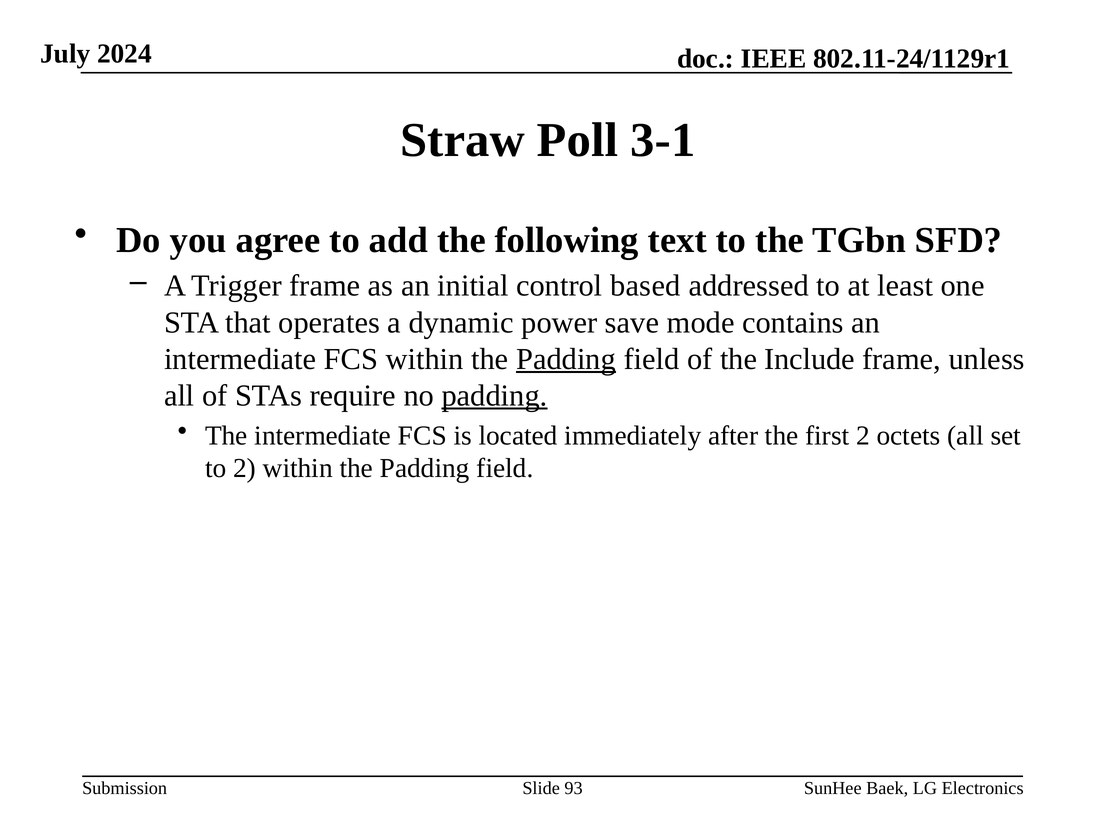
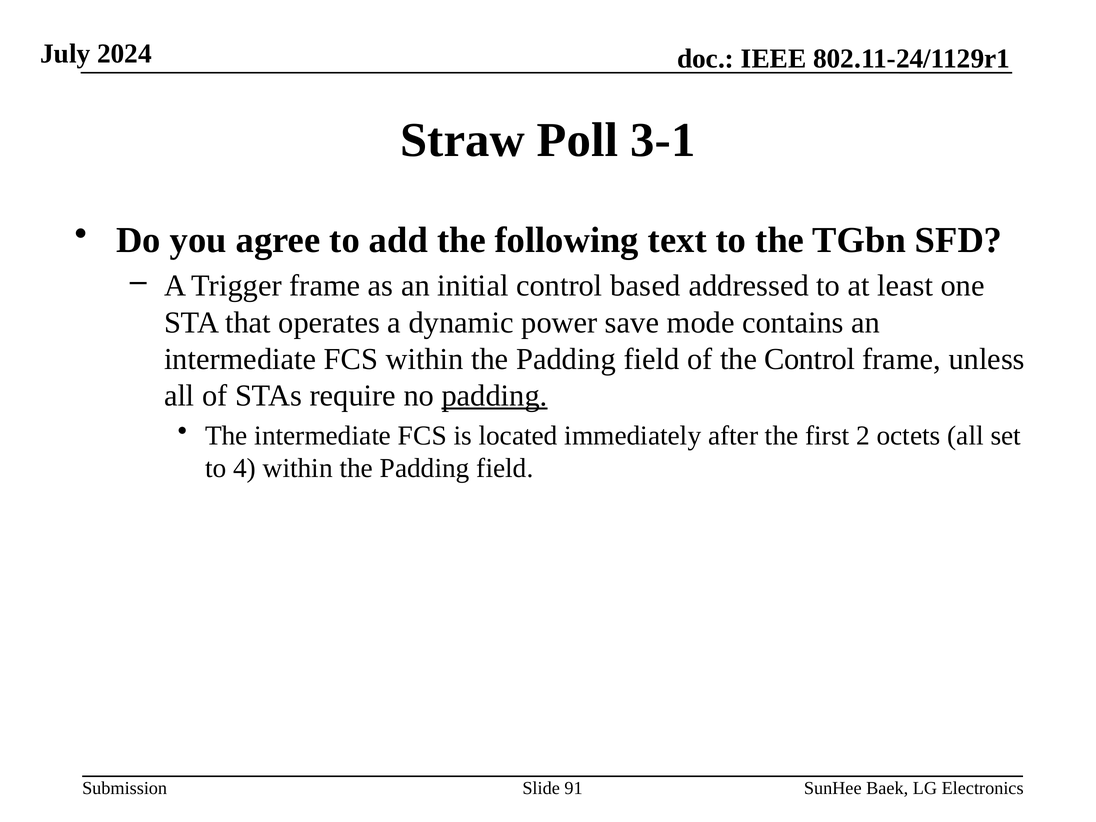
Padding underline: present -> none (566, 359)
the Include: Include -> Control (810, 359)
to 2: 2 -> 4 (245, 468)
93: 93 -> 91 (574, 788)
